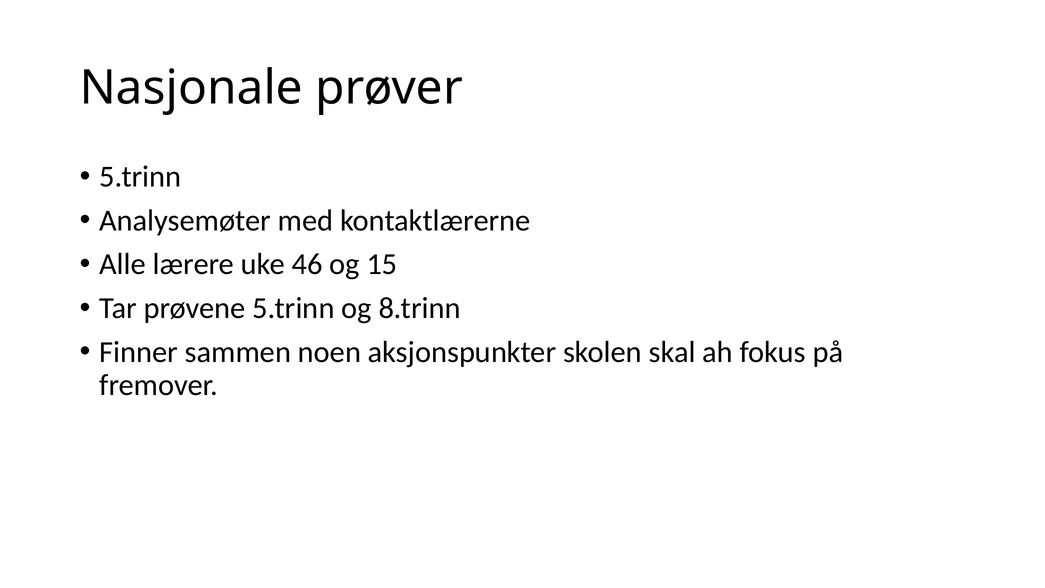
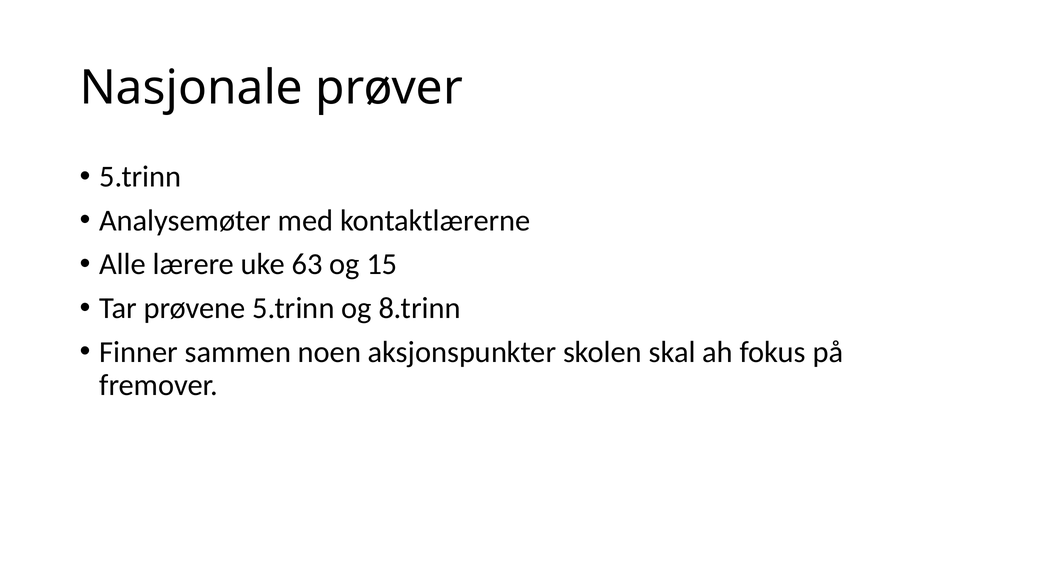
46: 46 -> 63 (307, 264)
